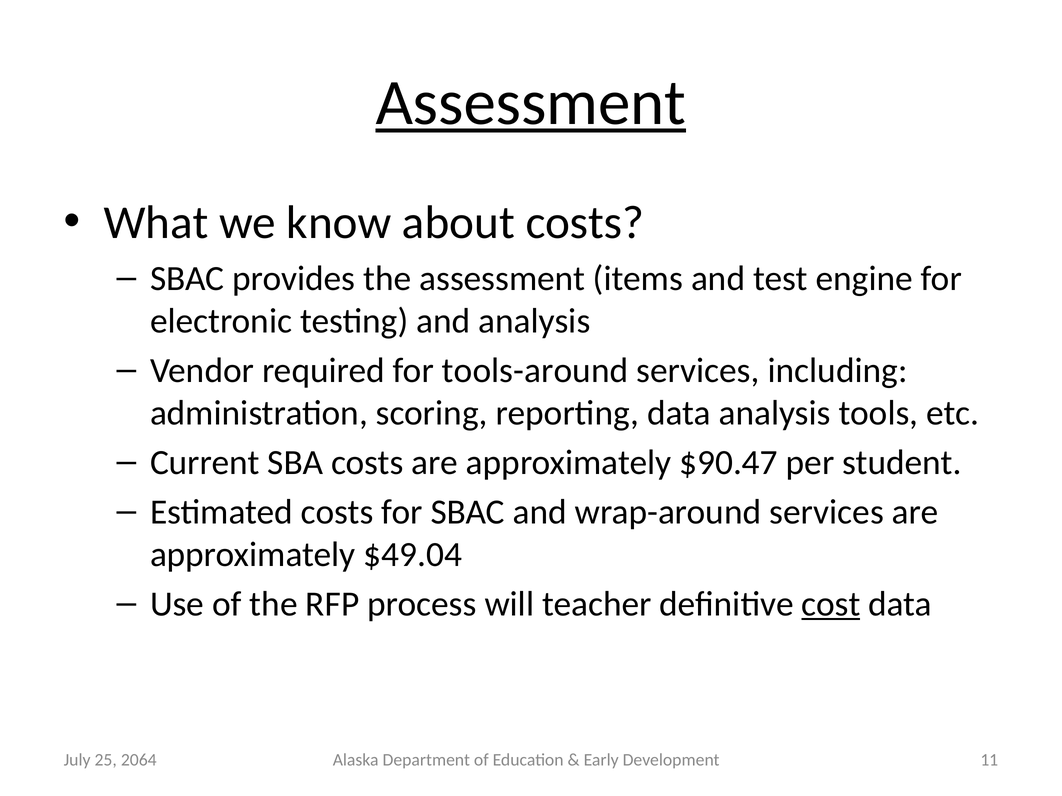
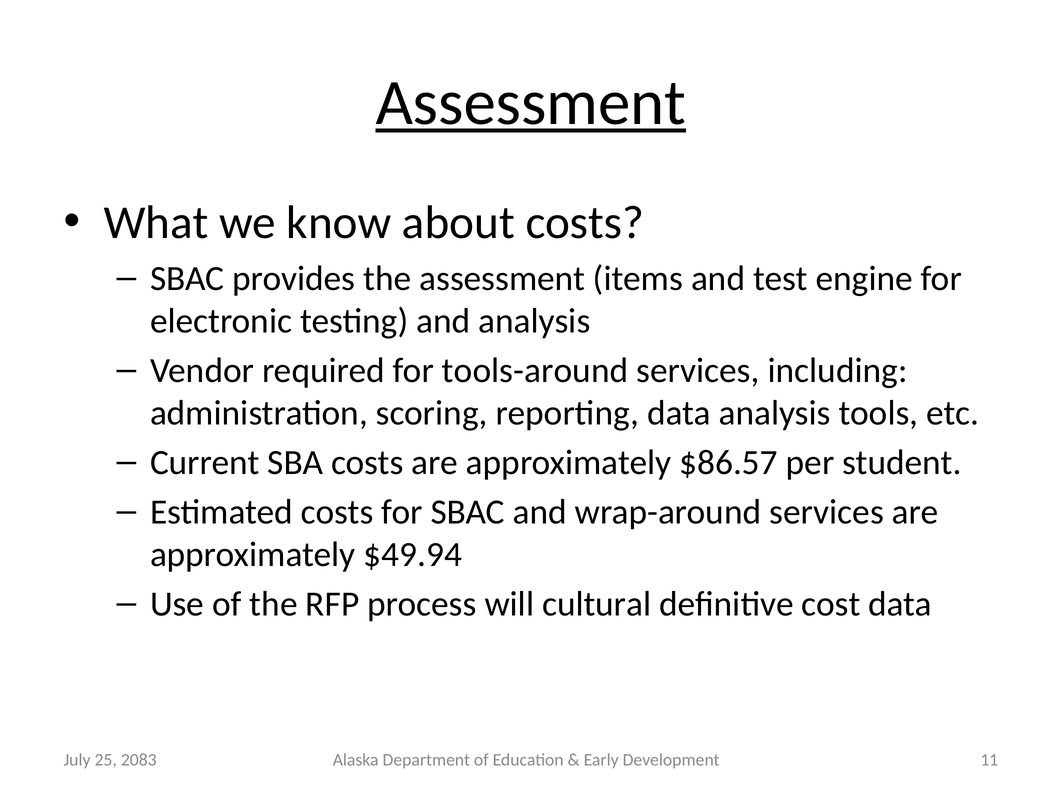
$90.47: $90.47 -> $86.57 (729, 463)
$49.04: $49.04 -> $49.94 (413, 555)
teacher: teacher -> cultural (597, 604)
cost underline: present -> none (831, 604)
2064: 2064 -> 2083 (139, 761)
